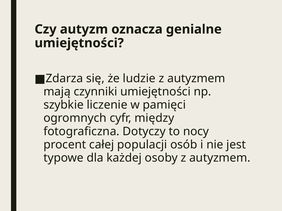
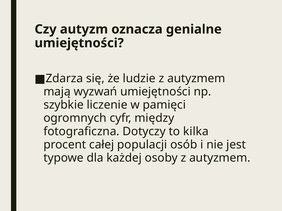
czynniki: czynniki -> wyzwań (95, 92)
nocy: nocy -> kilka (196, 132)
